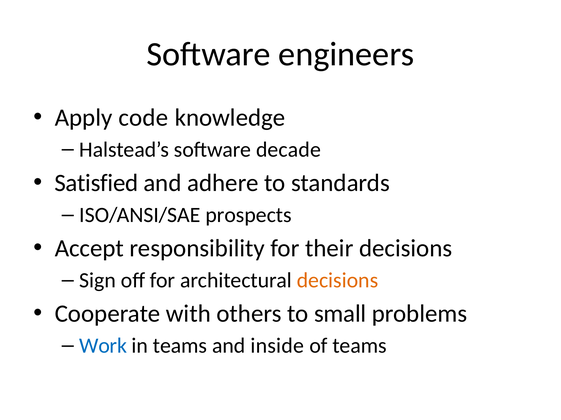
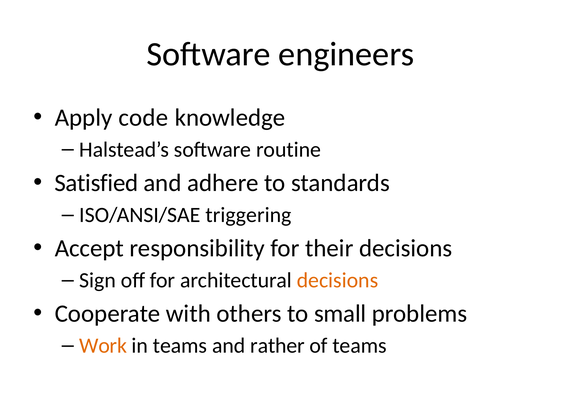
decade: decade -> routine (289, 150)
prospects: prospects -> triggering (248, 215)
Work colour: blue -> orange (103, 346)
inside: inside -> rather (278, 346)
